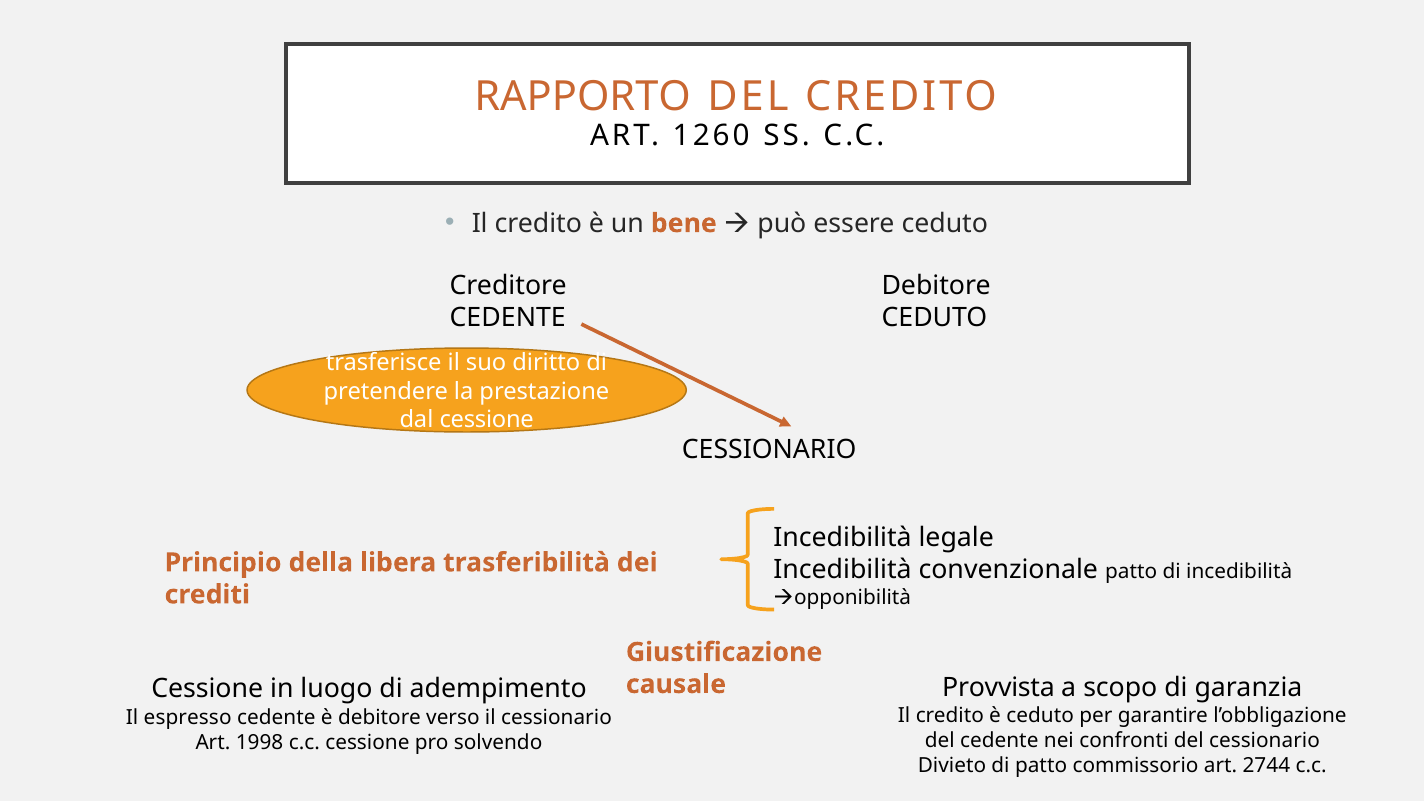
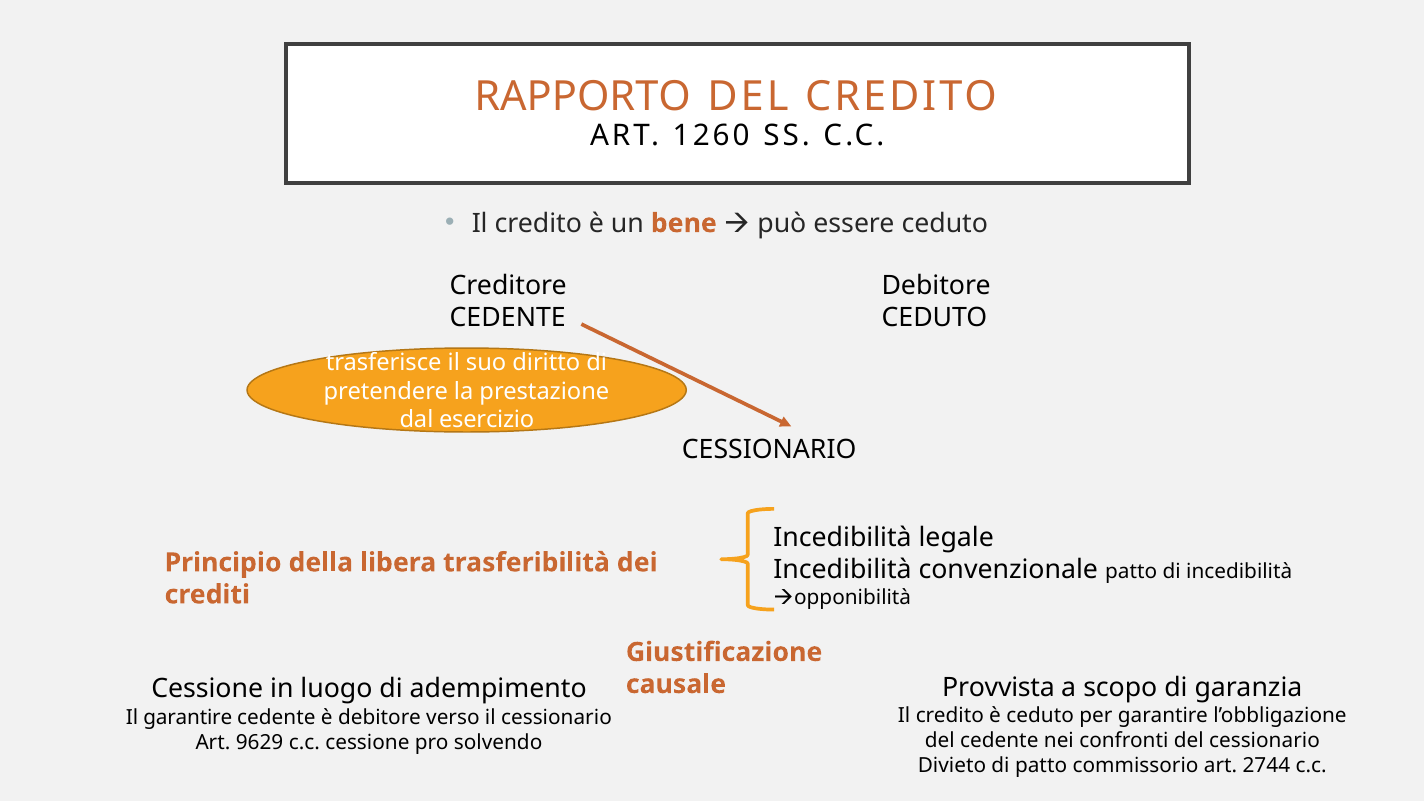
dal cessione: cessione -> esercizio (487, 420)
Il espresso: espresso -> garantire (188, 717)
1998: 1998 -> 9629 (260, 742)
